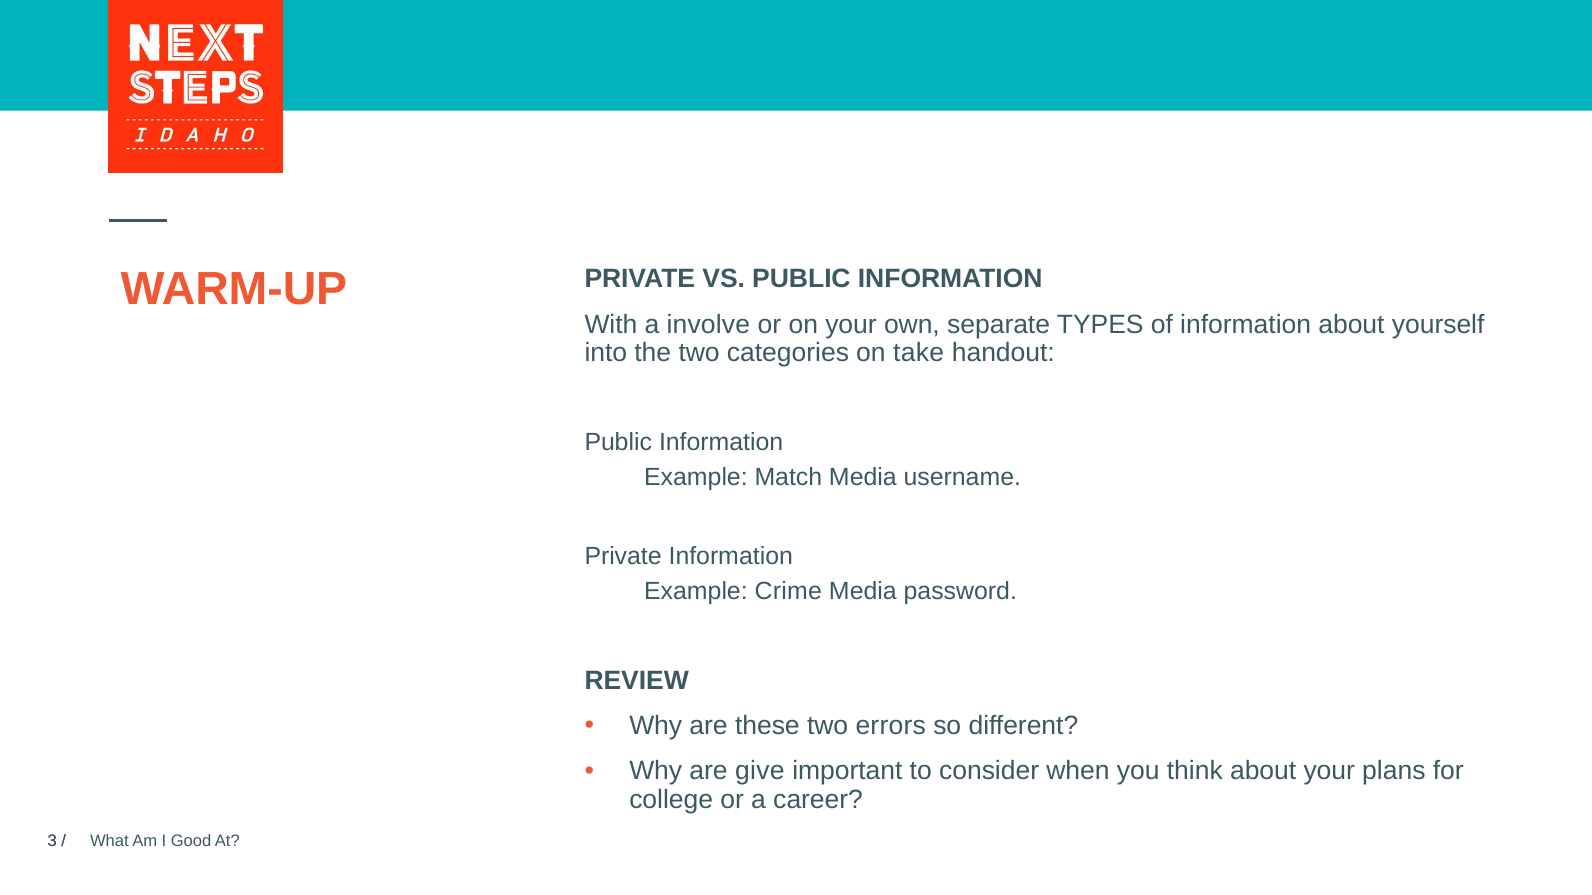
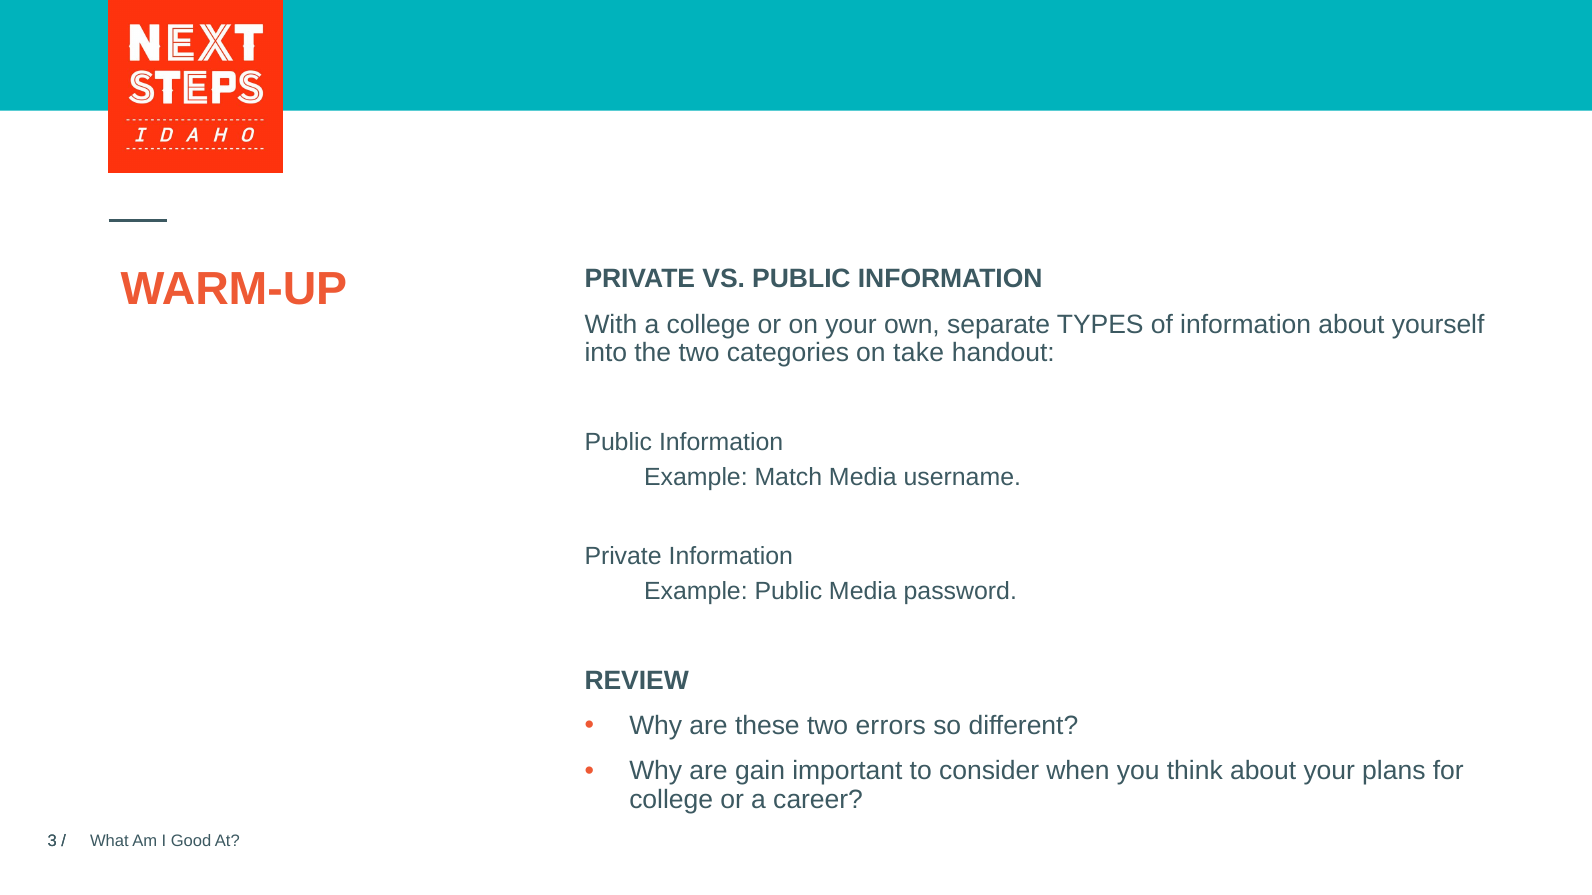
a involve: involve -> college (708, 324)
Example Crime: Crime -> Public (788, 592)
give: give -> gain (760, 772)
